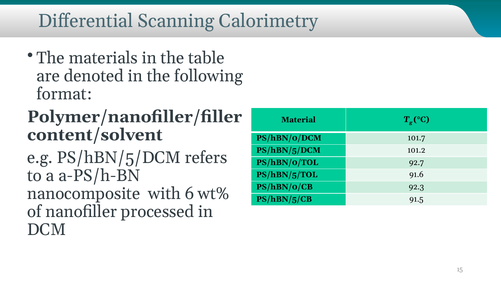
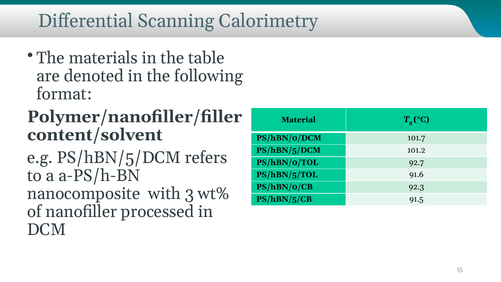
6: 6 -> 3 (189, 194)
